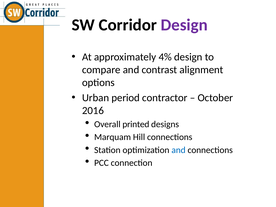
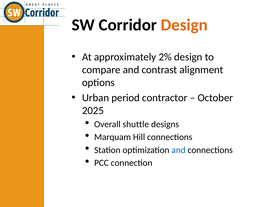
Design colour: purple -> orange (184, 25)
4%: 4% -> 2% (165, 57)
2016: 2016 -> 2025 (93, 111)
printed: printed -> shuttle (136, 124)
